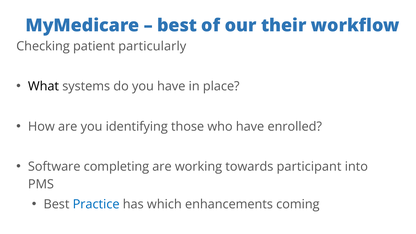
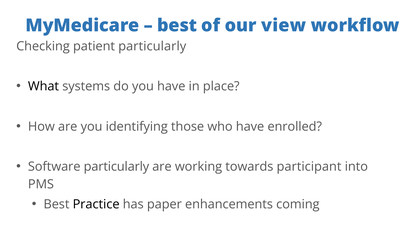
their: their -> view (284, 25)
Software completing: completing -> particularly (116, 167)
Practice colour: blue -> black (96, 204)
which: which -> paper (164, 204)
